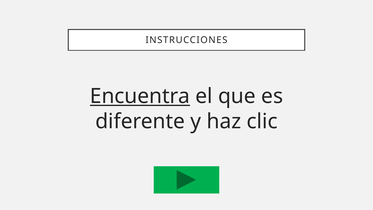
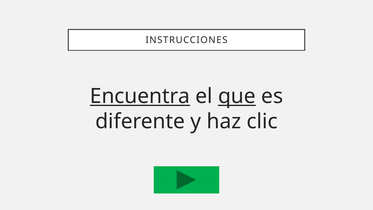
que underline: none -> present (237, 96)
